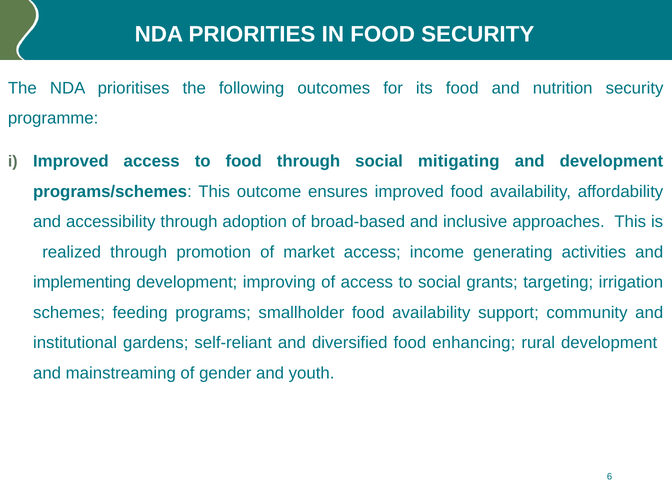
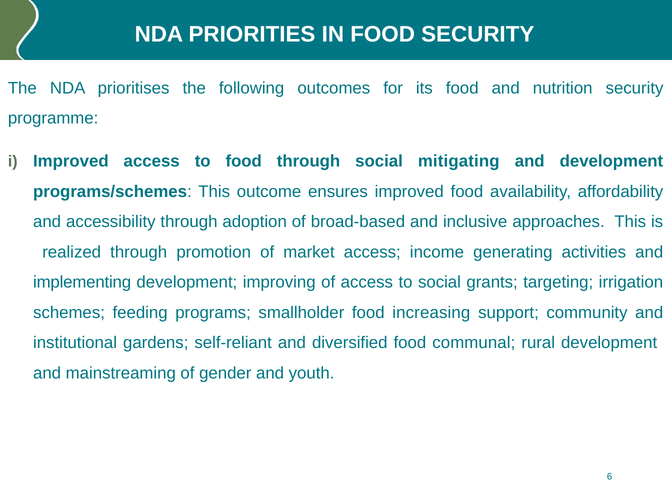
smallholder food availability: availability -> increasing (431, 312)
enhancing: enhancing -> communal (474, 343)
